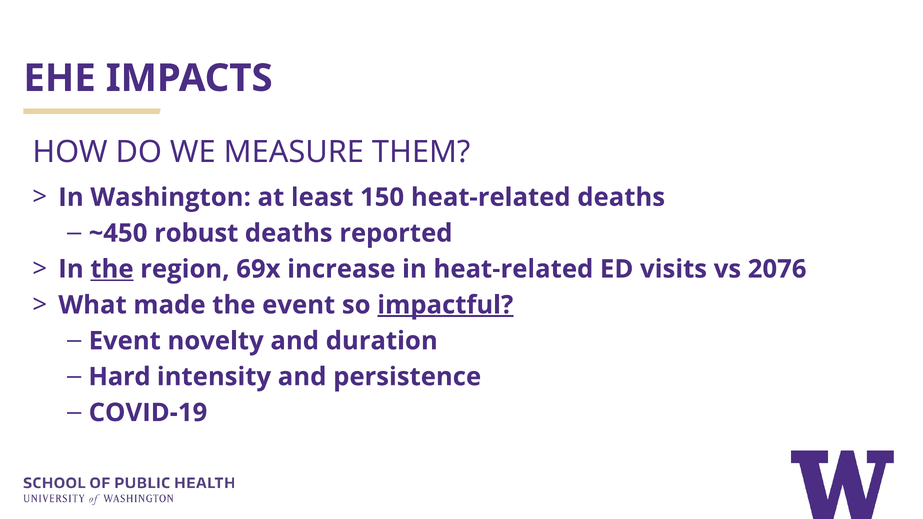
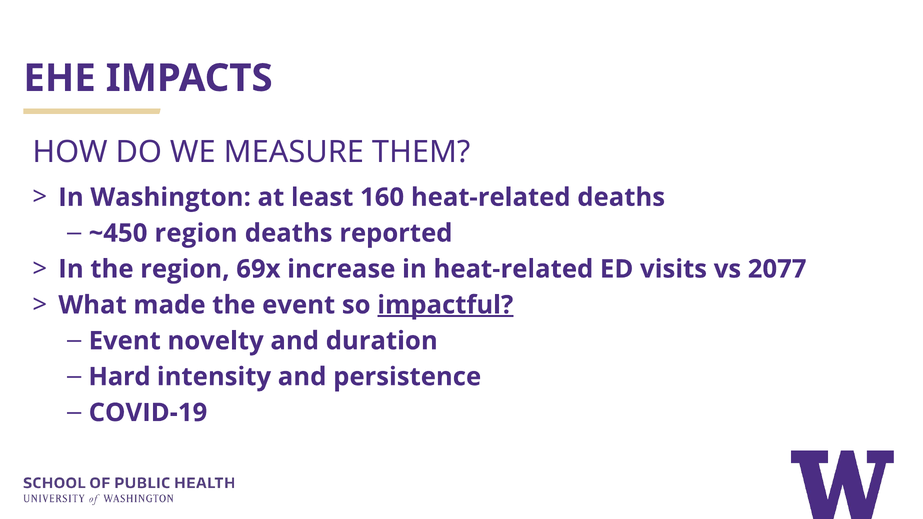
150: 150 -> 160 (382, 197)
~450 robust: robust -> region (196, 233)
the underline: present -> none (112, 269)
2076: 2076 -> 2077 (777, 269)
